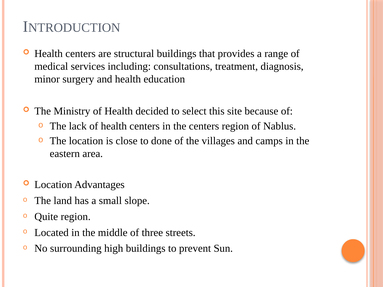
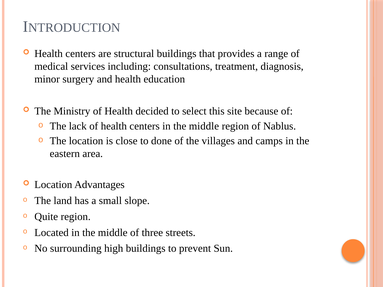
centers in the centers: centers -> middle (204, 126)
